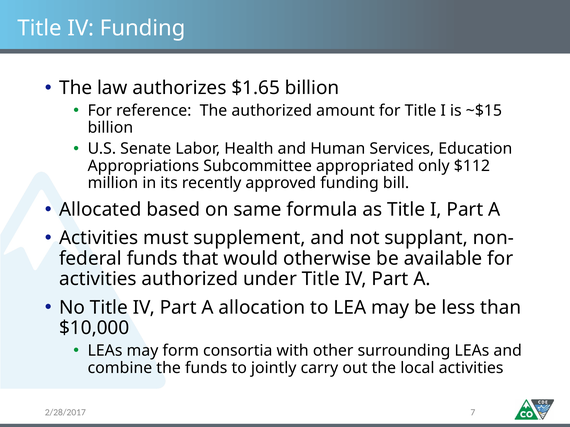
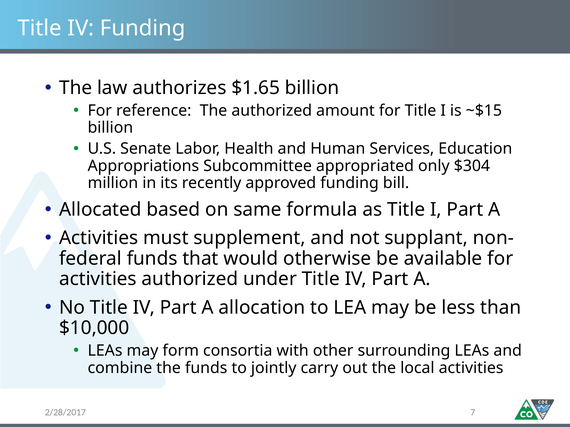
$112: $112 -> $304 (472, 166)
